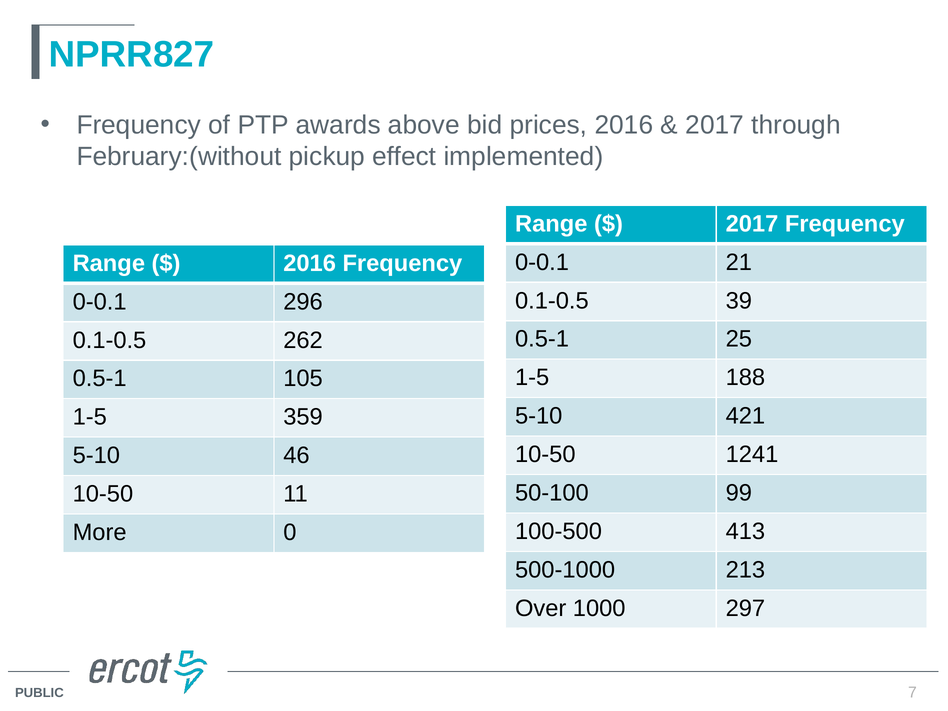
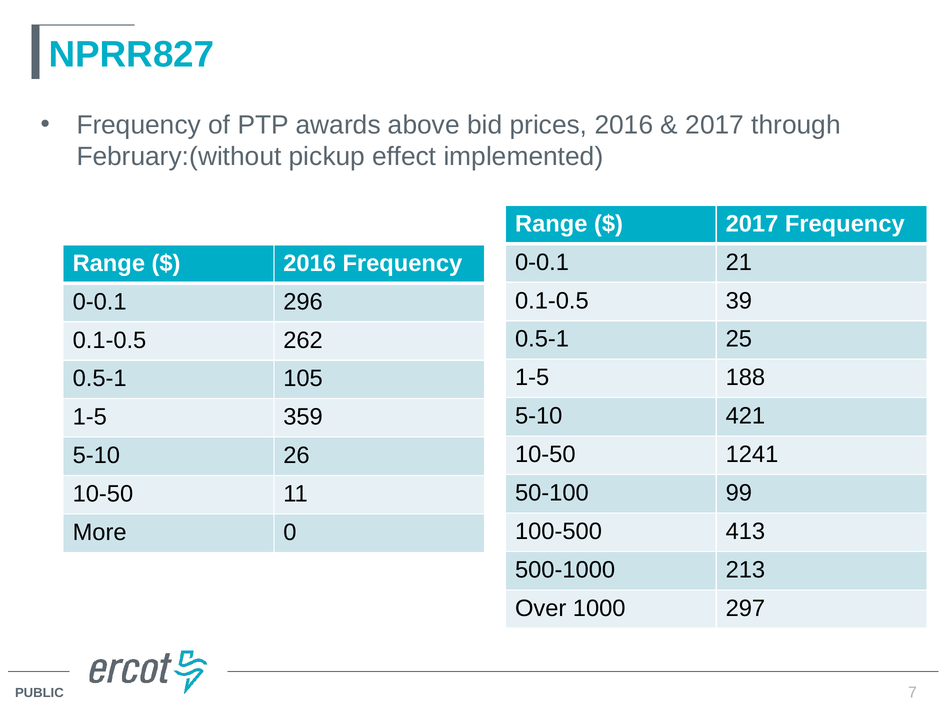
46: 46 -> 26 (296, 456)
